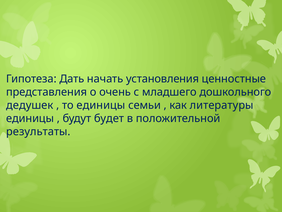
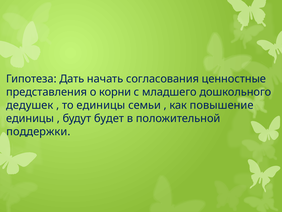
установления: установления -> согласования (163, 79)
очень: очень -> корни (115, 92)
литературы: литературы -> повышение (222, 105)
результаты: результаты -> поддержки (38, 131)
